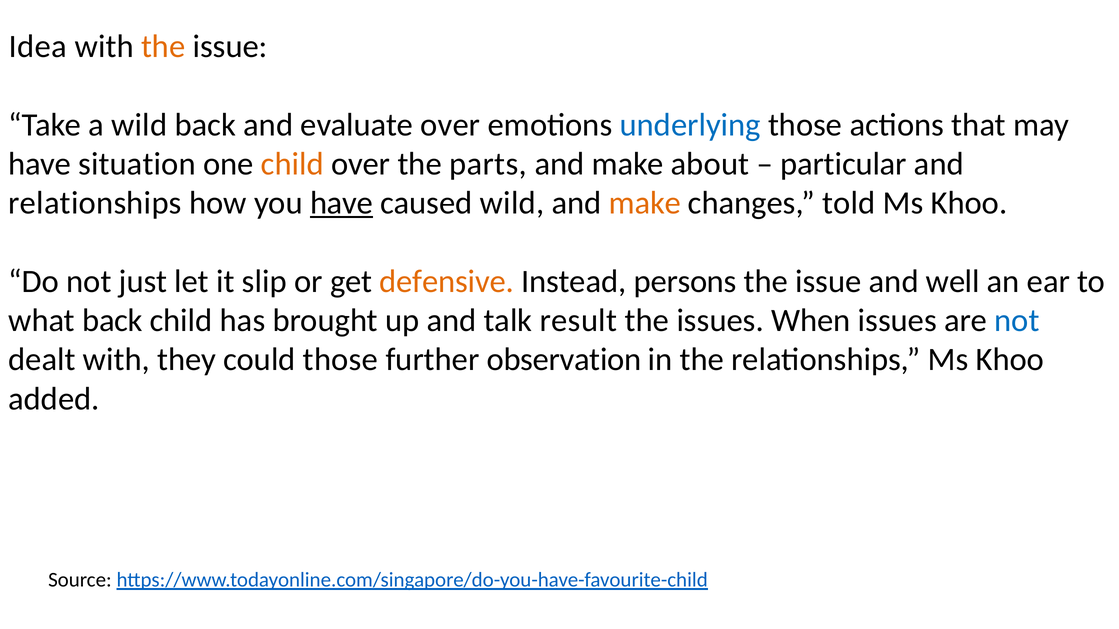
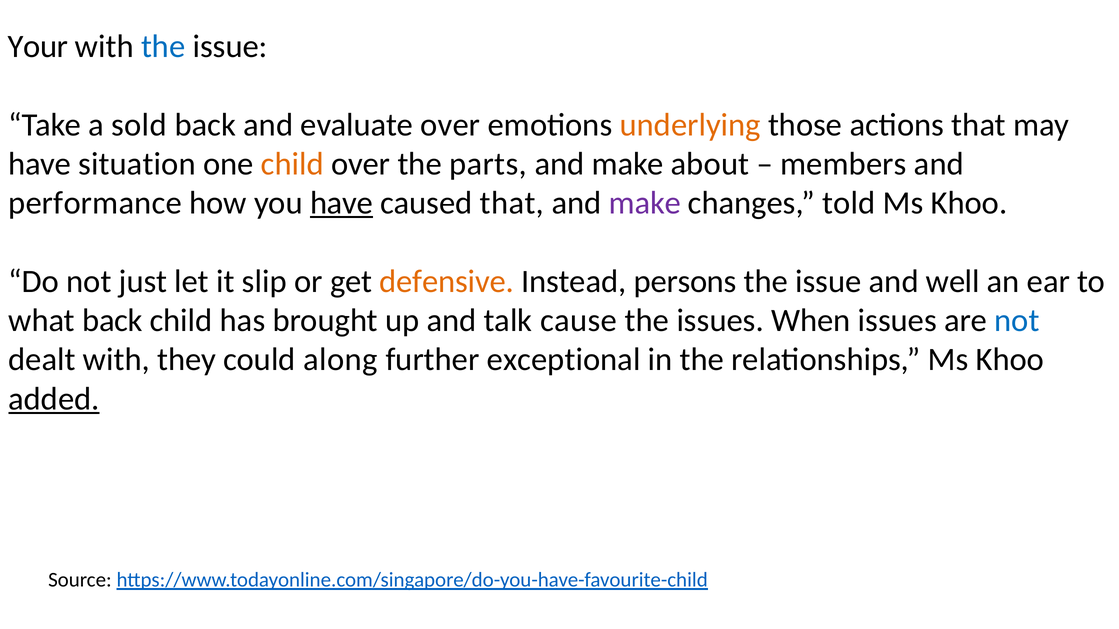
Idea: Idea -> Your (38, 46)
the colour: orange -> blue (163, 46)
a wild: wild -> sold (139, 125)
underlying colour: blue -> orange (690, 125)
particular: particular -> members (843, 164)
relationships: relationships -> performance (95, 203)
caused wild: wild -> that (512, 203)
make colour: orange -> purple (645, 203)
result: result -> cause (578, 321)
could those: those -> along (340, 360)
observation: observation -> exceptional (564, 360)
added underline: none -> present (54, 399)
